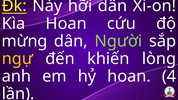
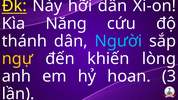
Kìa Hoan: Hoan -> Năng (66, 24)
mừng: mừng -> thánh (24, 41)
Người colour: light green -> light blue (118, 41)
4: 4 -> 3 (169, 76)
